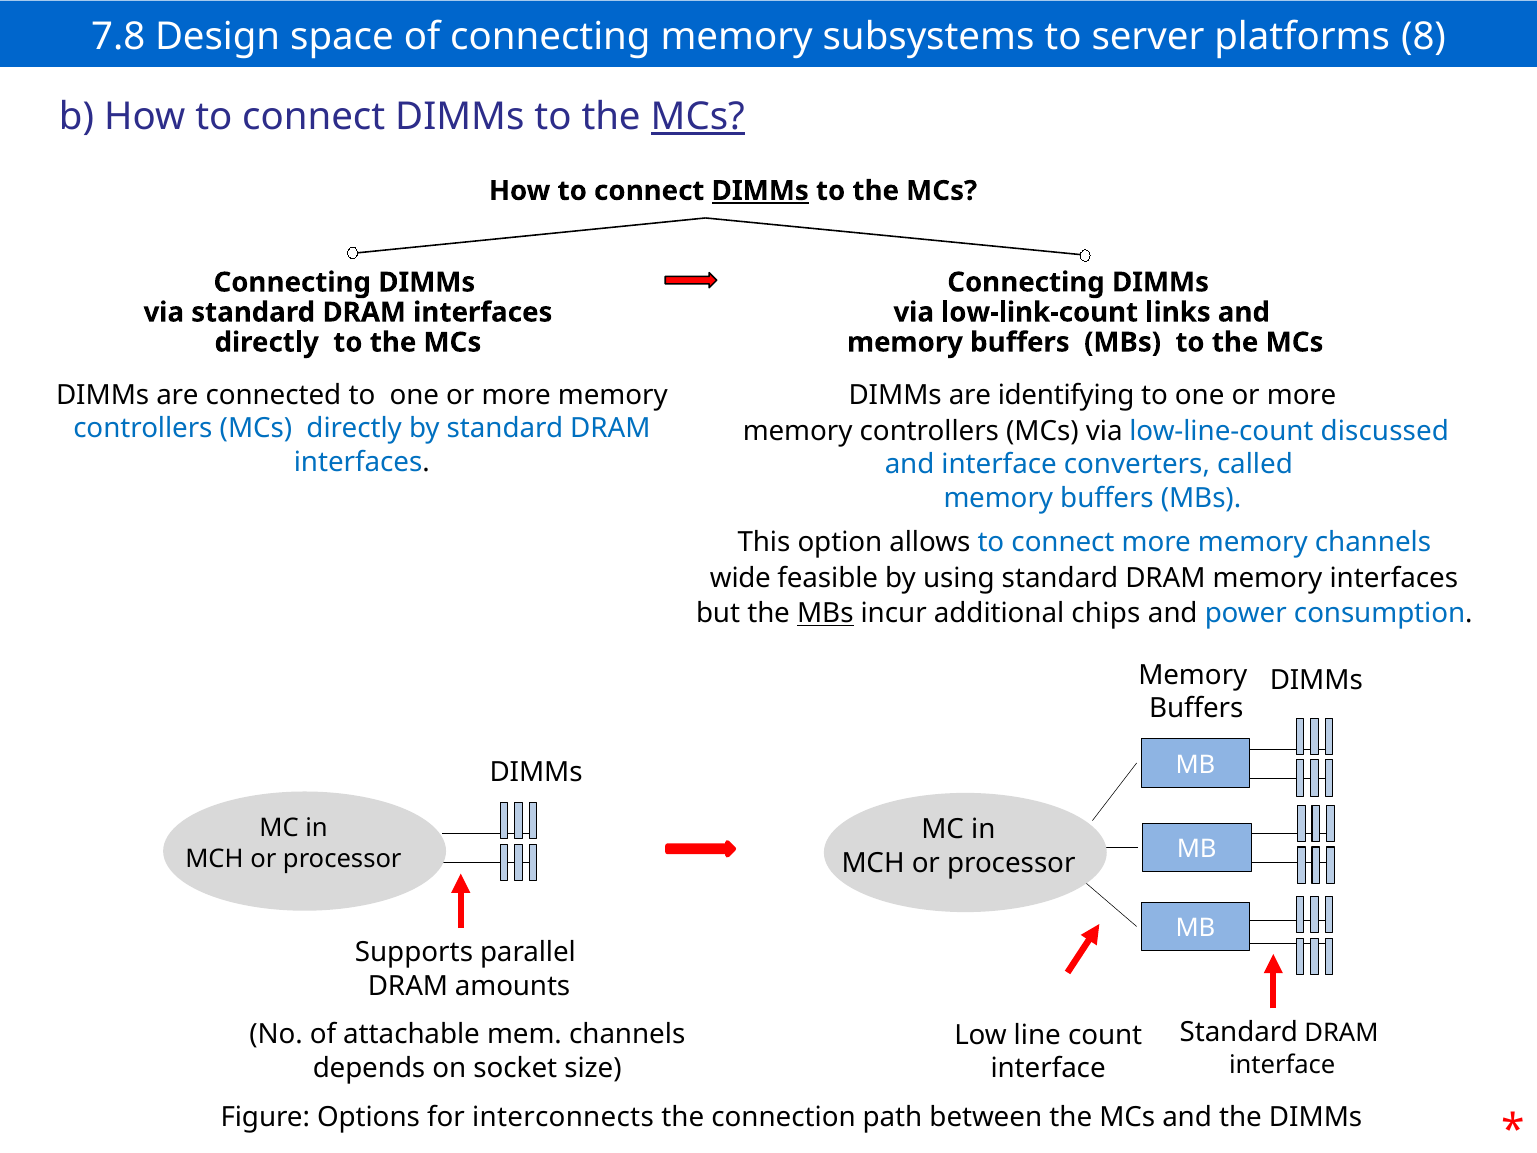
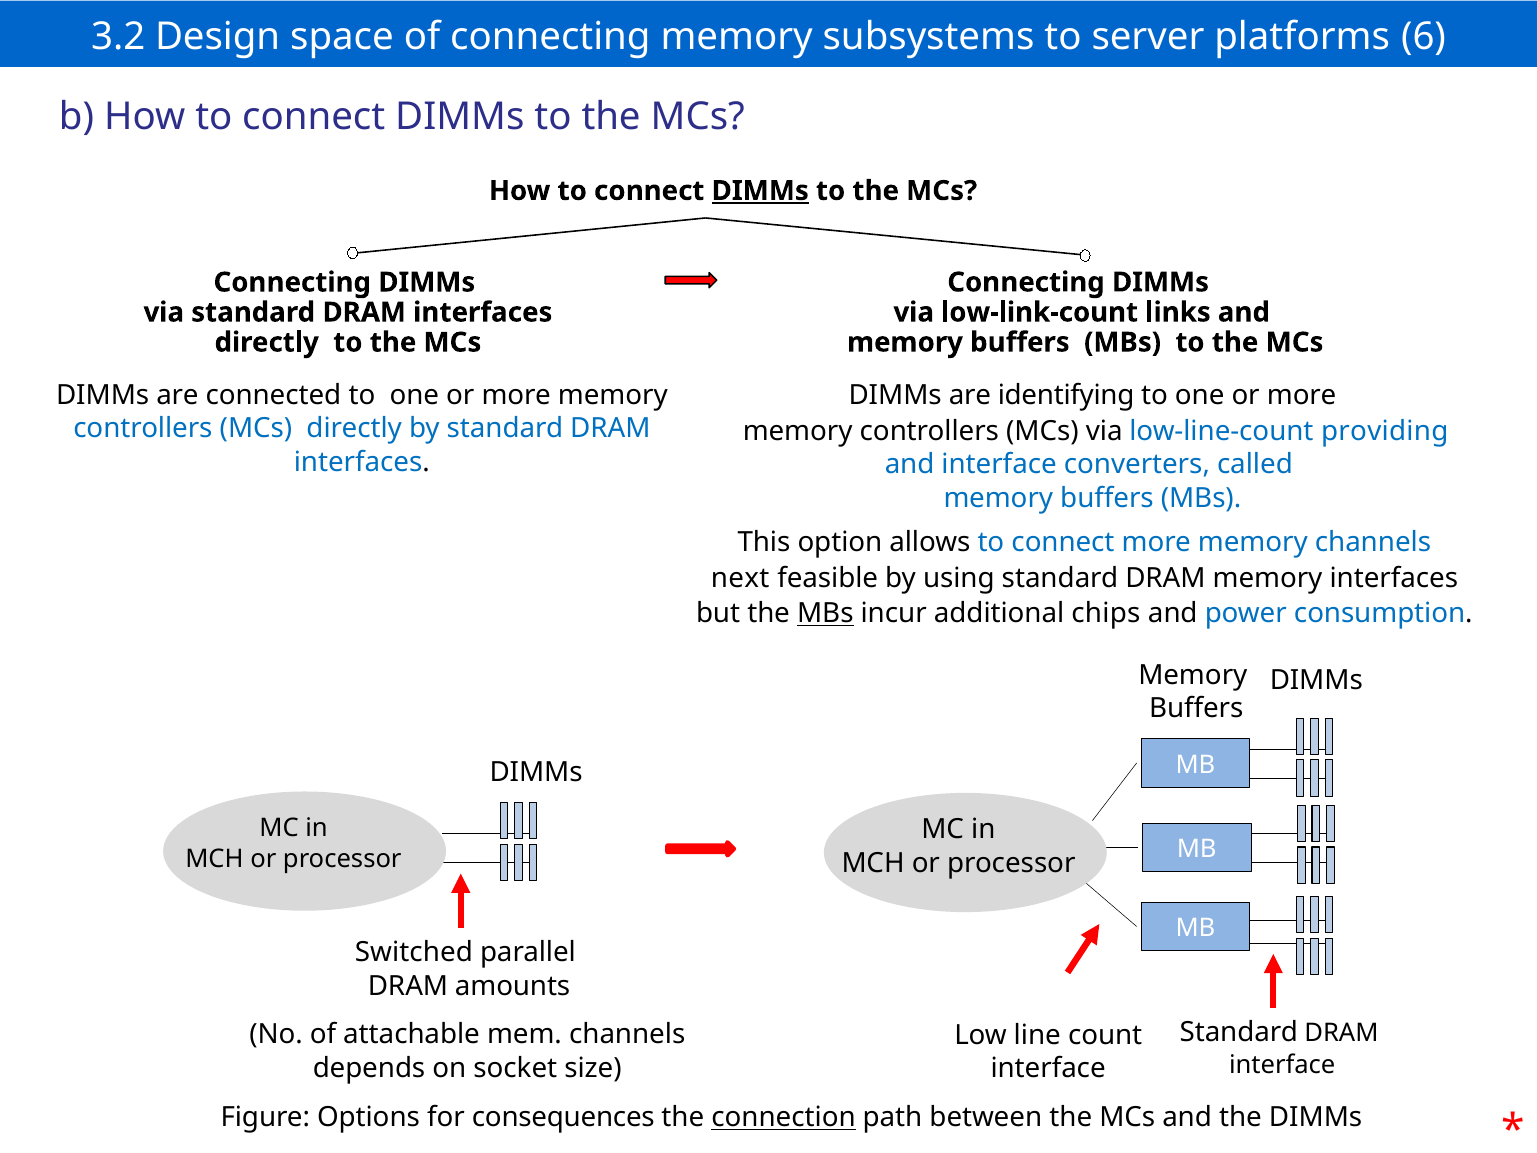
7.8: 7.8 -> 3.2 (118, 36)
8: 8 -> 6 (1424, 36)
MCs underline: present -> none (698, 117)
discussed: discussed -> providing (1385, 431)
wide: wide -> next (740, 578)
Supports: Supports -> Switched (414, 952)
interconnects: interconnects -> consequences (563, 1117)
connection underline: none -> present (784, 1117)
